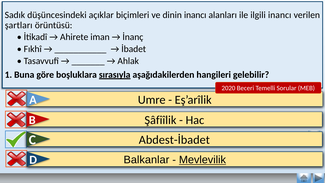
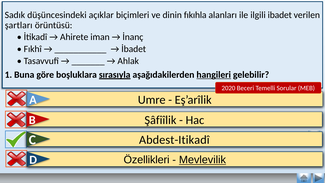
dinin inancı: inancı -> fıkıhla (195, 15)
ilgili inancı: inancı -> ibadet (280, 15)
hangileri underline: none -> present (214, 75)
Abdest-İbadet: Abdest-İbadet -> Abdest-Itikadî (174, 140)
Balkanlar: Balkanlar -> Özellikleri (147, 160)
